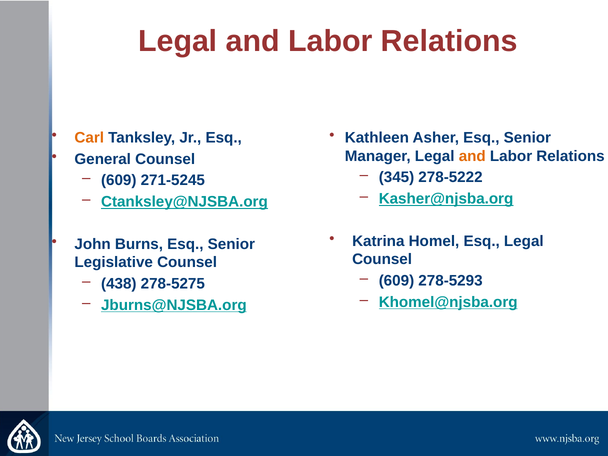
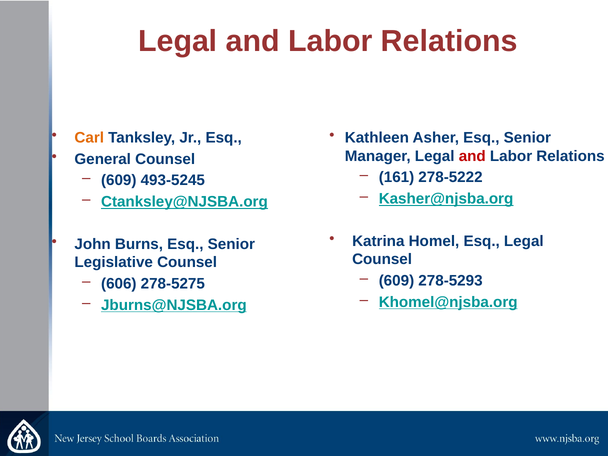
and colour: orange -> red (472, 156)
345: 345 -> 161 (396, 177)
271-5245: 271-5245 -> 493-5245 (173, 180)
438: 438 -> 606 (119, 284)
